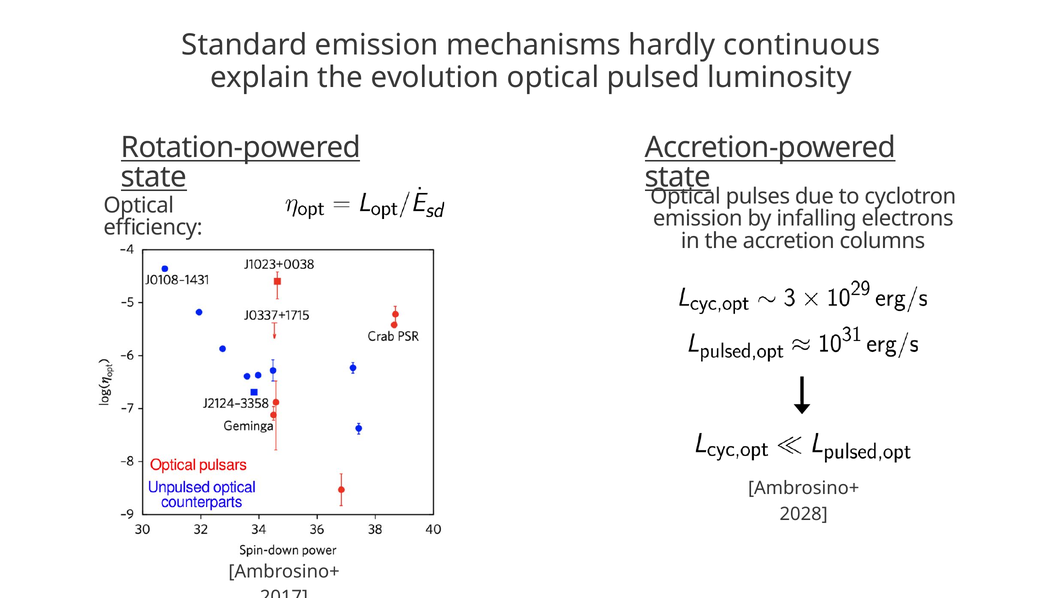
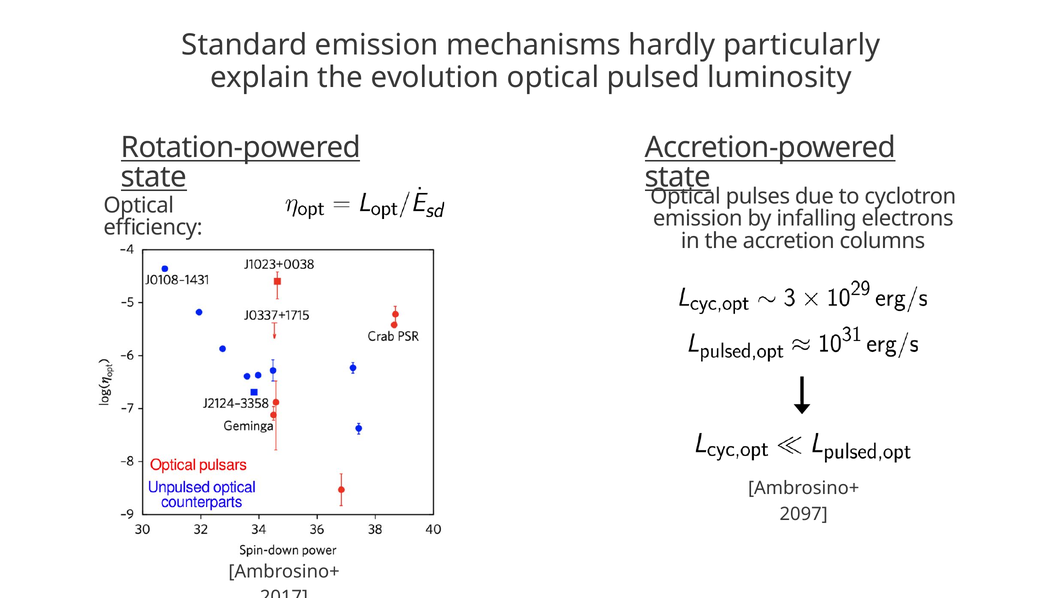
continuous: continuous -> particularly (802, 45)
2028: 2028 -> 2097 (804, 513)
